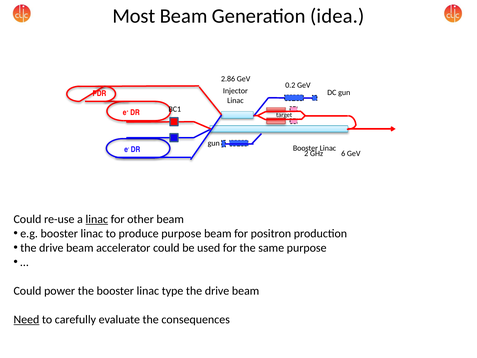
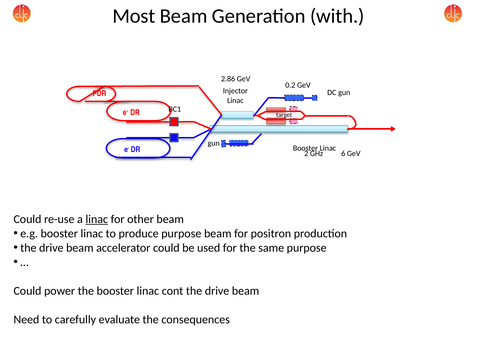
idea: idea -> with (337, 16)
type: type -> cont (173, 291)
Need underline: present -> none (26, 319)
